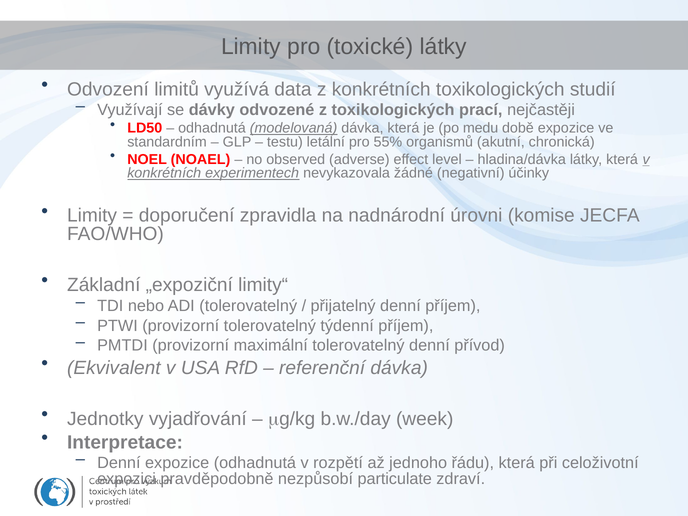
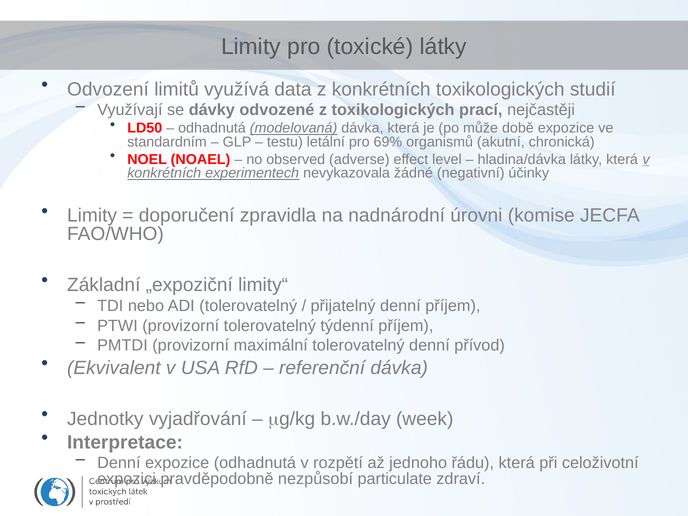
medu: medu -> může (481, 128)
55%: 55% -> 69% (388, 142)
